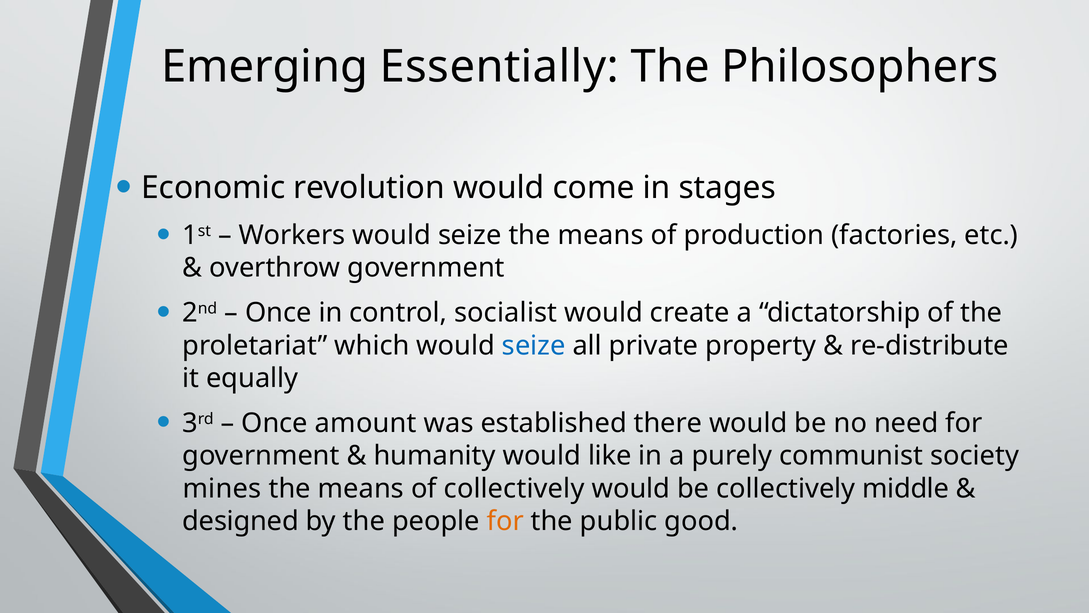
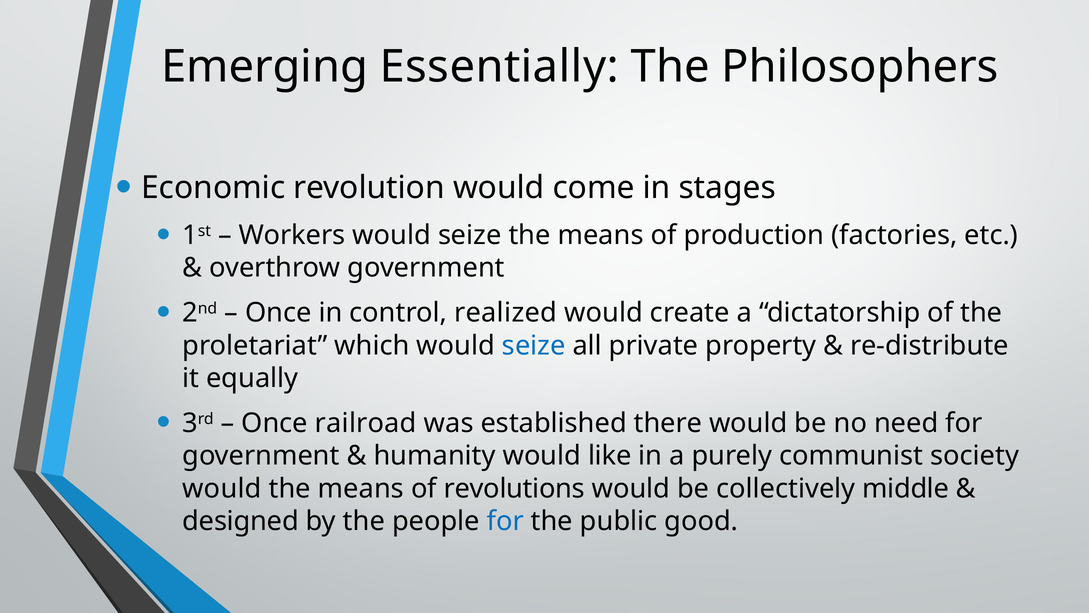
socialist: socialist -> realized (506, 313)
amount: amount -> railroad (366, 423)
mines: mines -> would (222, 488)
of collectively: collectively -> revolutions (514, 488)
for colour: orange -> blue (505, 521)
